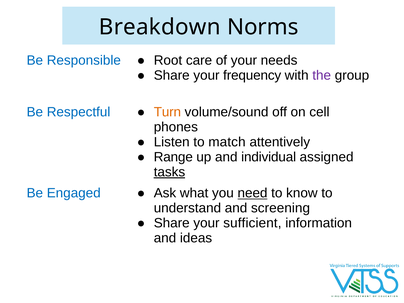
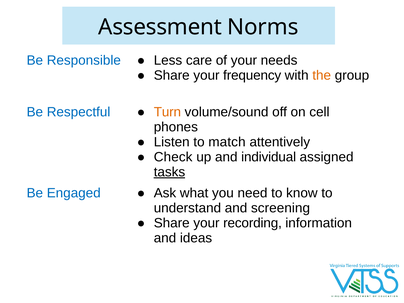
Breakdown: Breakdown -> Assessment (160, 27)
Root: Root -> Less (168, 60)
the colour: purple -> orange (322, 75)
Range: Range -> Check (173, 157)
need underline: present -> none (253, 193)
sufficient: sufficient -> recording (253, 223)
